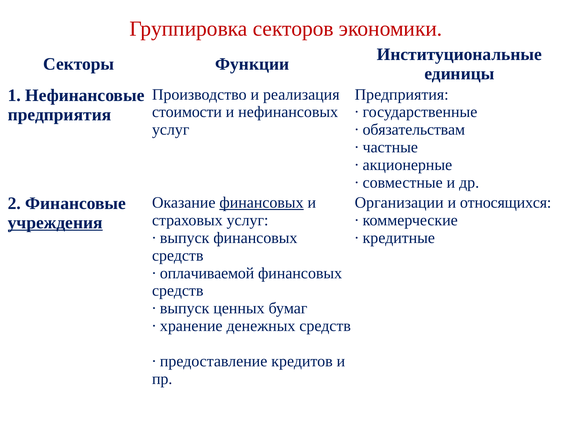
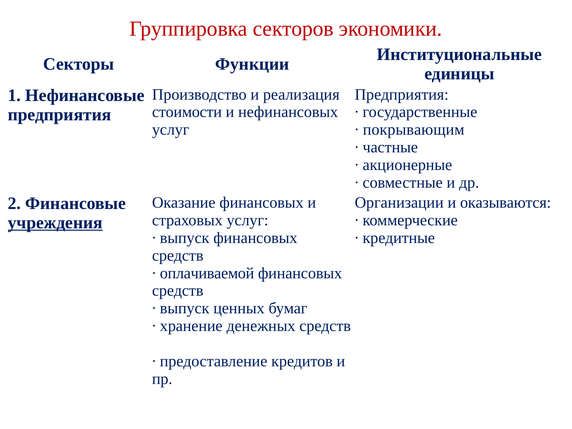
обязательствам: обязательствам -> покрывающим (414, 130)
финансовых underline: present -> none (261, 203)
относящихся: относящихся -> оказываются (506, 203)
